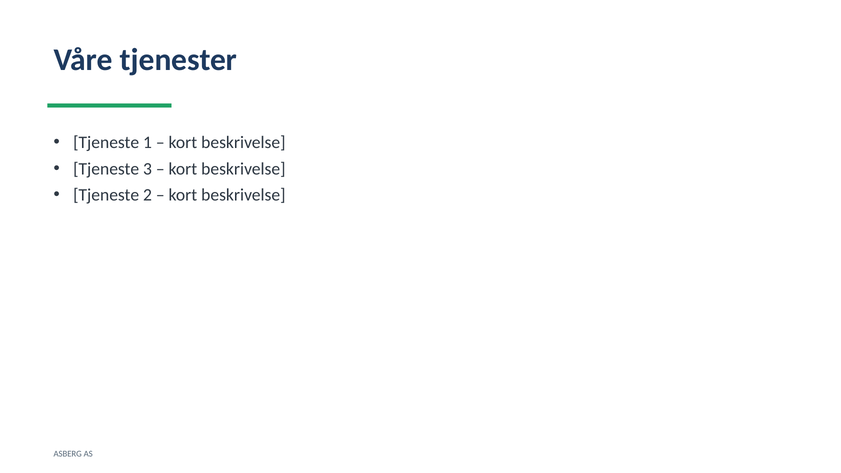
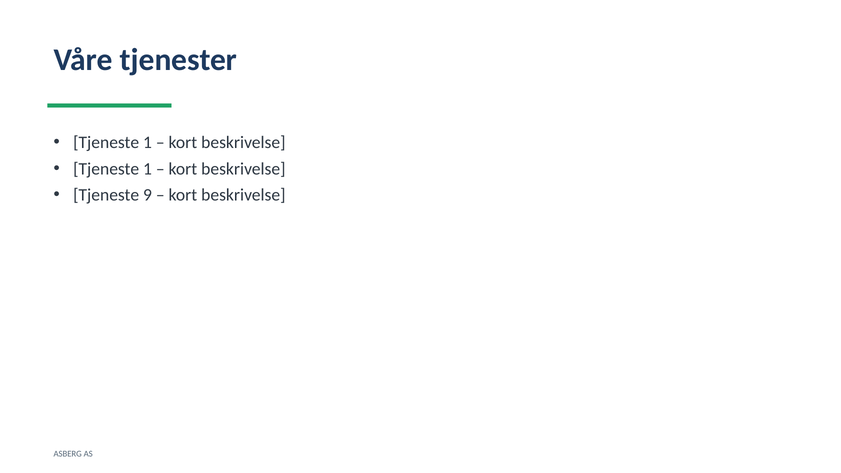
3: 3 -> 1 (147, 169)
2: 2 -> 9 (147, 195)
